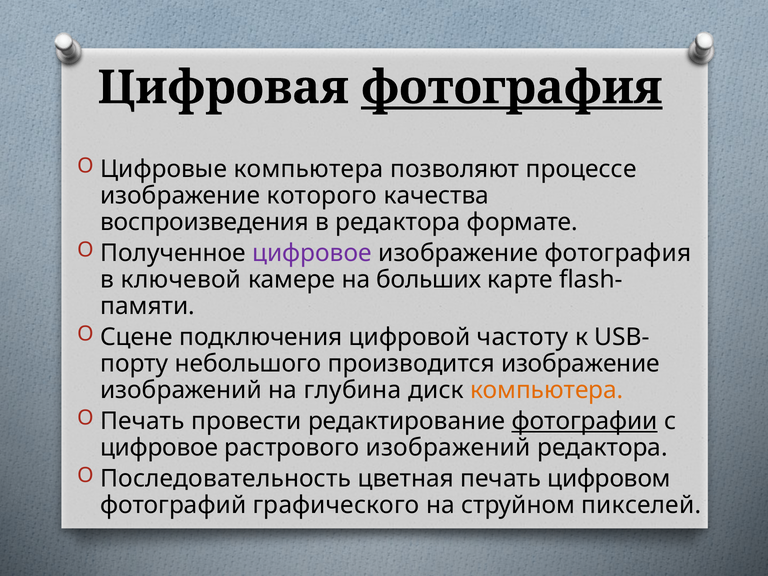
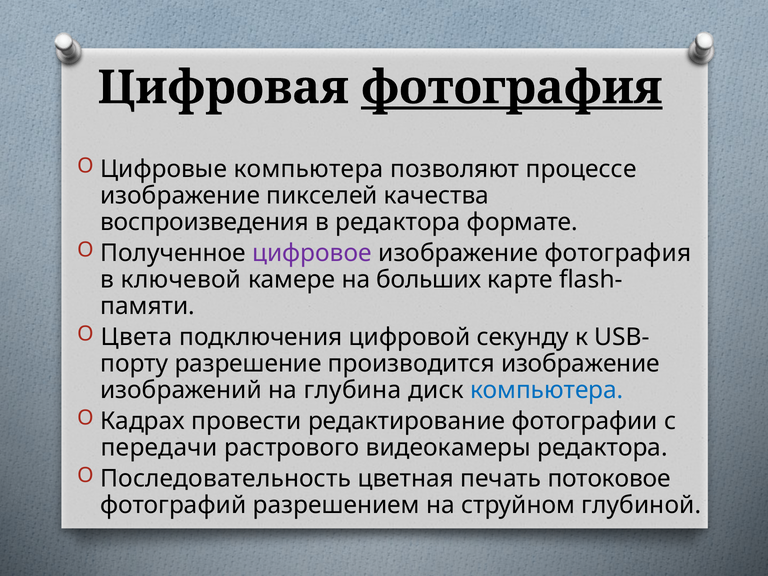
которого: которого -> пикселей (322, 196)
Сцене: Сцене -> Цвета (136, 337)
частоту: частоту -> секунду (523, 337)
небольшого: небольшого -> разрешение (248, 364)
компьютера colour: orange -> blue (547, 390)
Печать: Печать -> Кадрах (143, 421)
фотографии underline: present -> none (585, 421)
цифровое: цифровое -> передачи (159, 448)
растрового изображений: изображений -> видеокамеры (448, 448)
цифровом: цифровом -> потоковое (609, 479)
графического: графического -> разрешением (336, 505)
пикселей: пикселей -> глубиной (641, 505)
